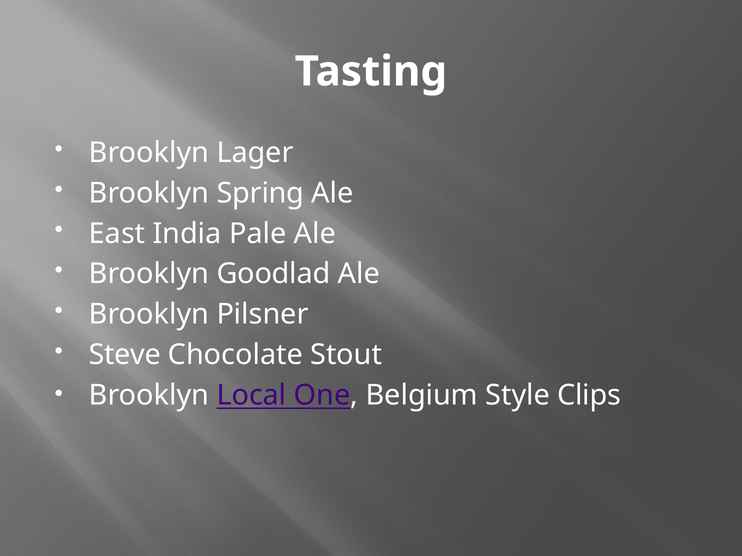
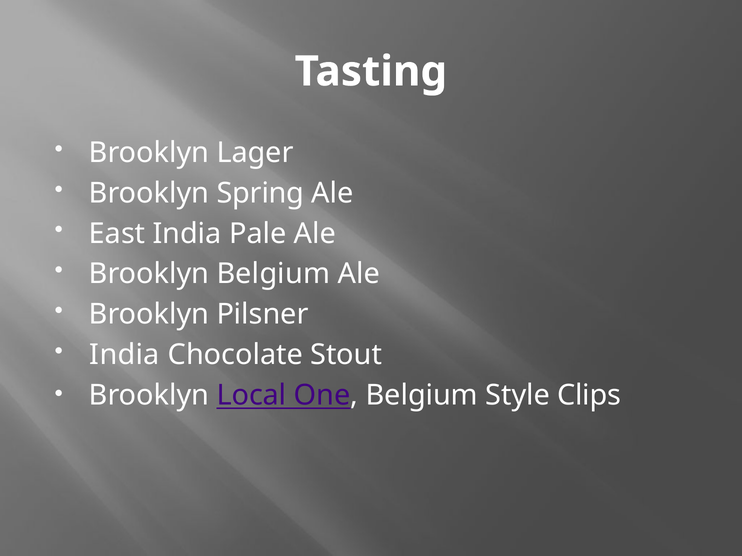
Brooklyn Goodlad: Goodlad -> Belgium (273, 274)
Steve: Steve -> India (125, 355)
